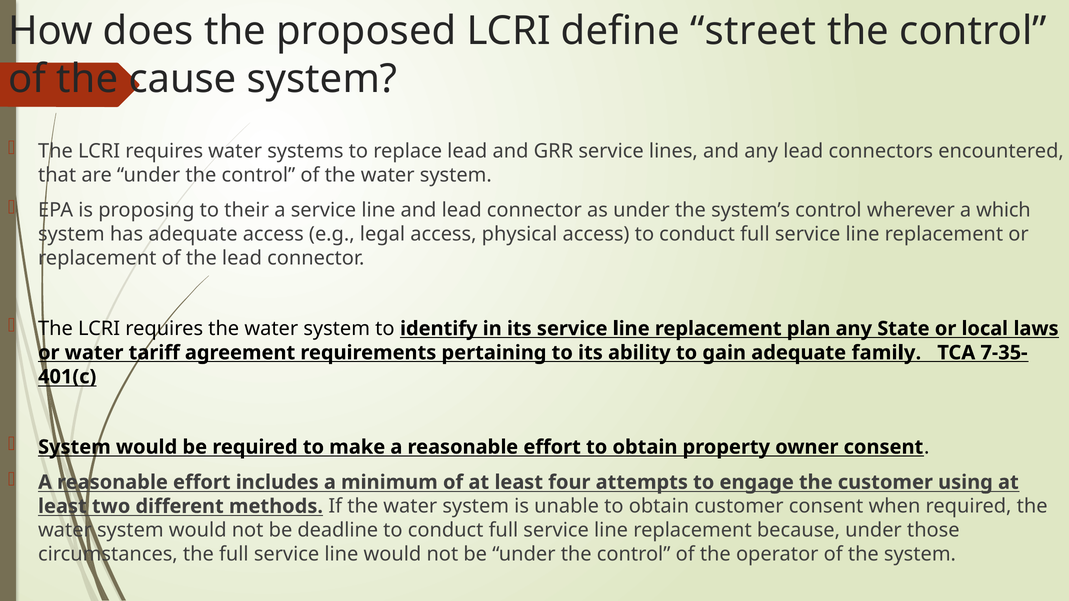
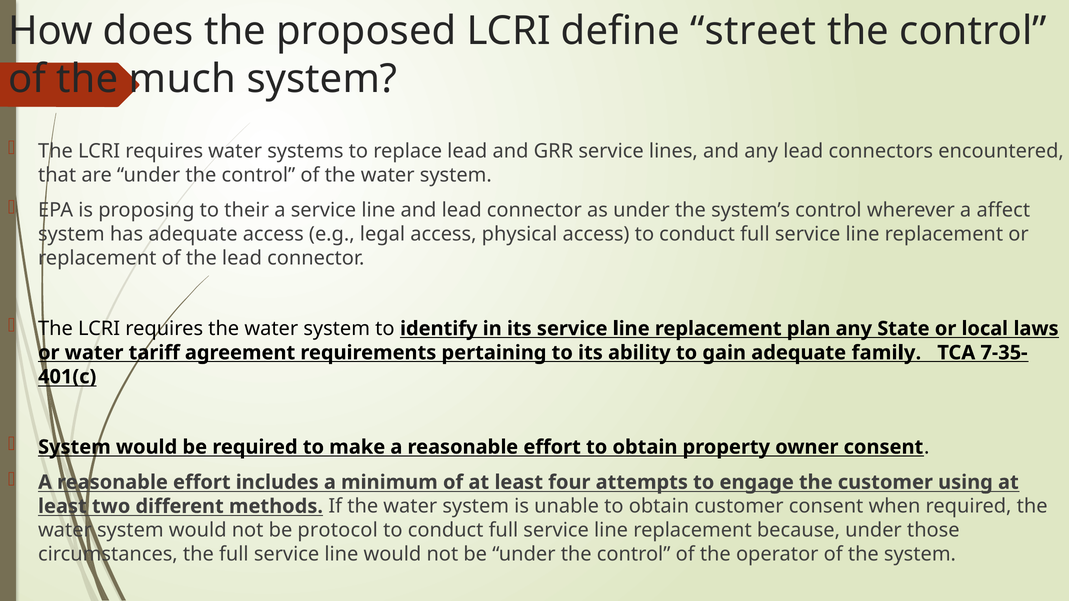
cause: cause -> much (182, 79)
which: which -> affect (1003, 210)
deadline: deadline -> protocol (338, 531)
